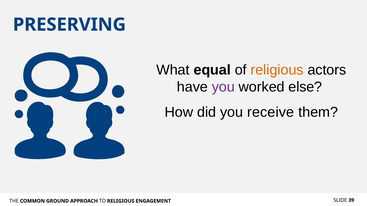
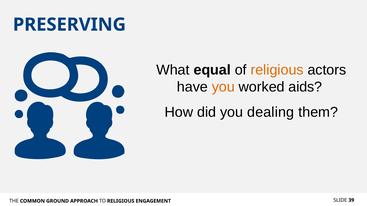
you colour: purple -> orange (223, 87)
else: else -> aids (305, 87)
receive: receive -> dealing (271, 113)
